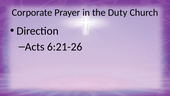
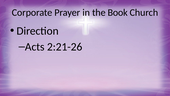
Duty: Duty -> Book (118, 12)
6:21-26: 6:21-26 -> 2:21-26 (65, 47)
